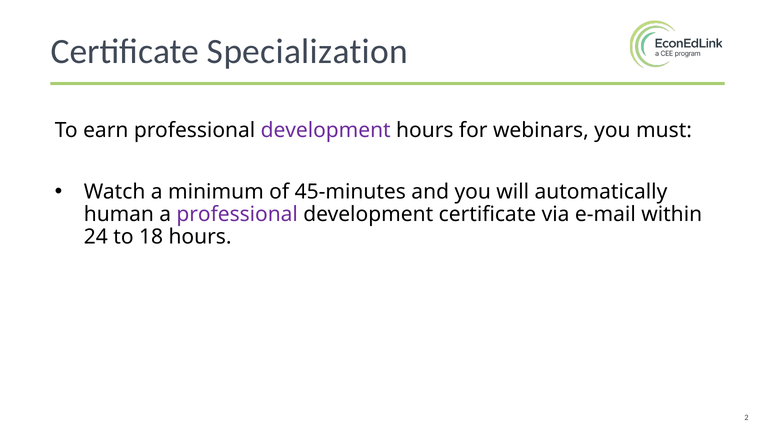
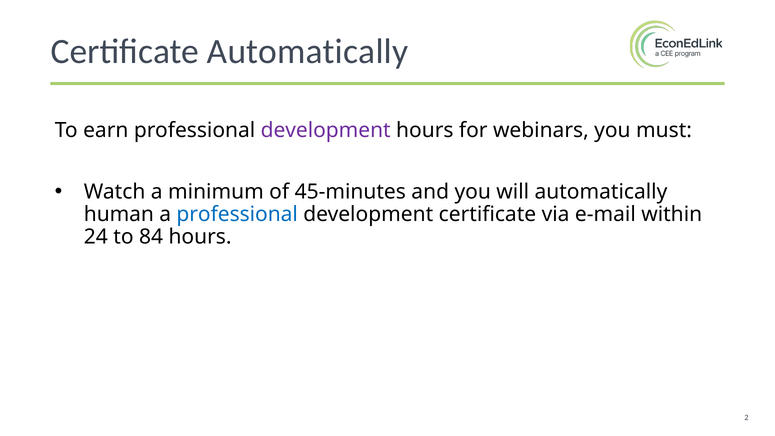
Certificate Specialization: Specialization -> Automatically (308, 52)
professional colour: purple -> blue (237, 214)
18: 18 -> 84 (151, 237)
